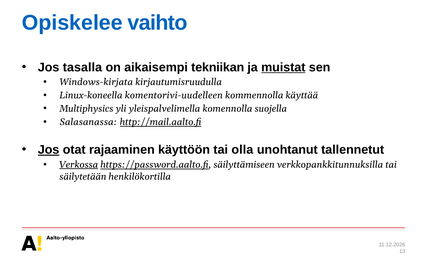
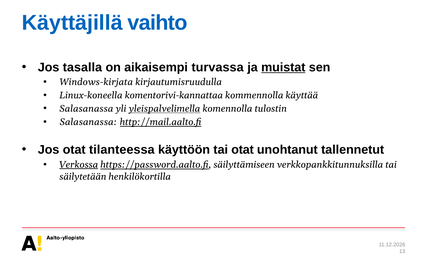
Opiskelee: Opiskelee -> Käyttäjillä (72, 23)
tekniikan: tekniikan -> turvassa (218, 67)
komentorivi-uudelleen: komentorivi-uudelleen -> komentorivi-kannattaa (174, 95)
Multiphysics: Multiphysics -> Salasanassa (86, 109)
yleispalvelimella underline: none -> present (164, 109)
suojella: suojella -> tulostin (271, 109)
Jos underline: present -> none (49, 150)
rajaaminen: rajaaminen -> tilanteessa (122, 150)
tai olla: olla -> otat (243, 150)
